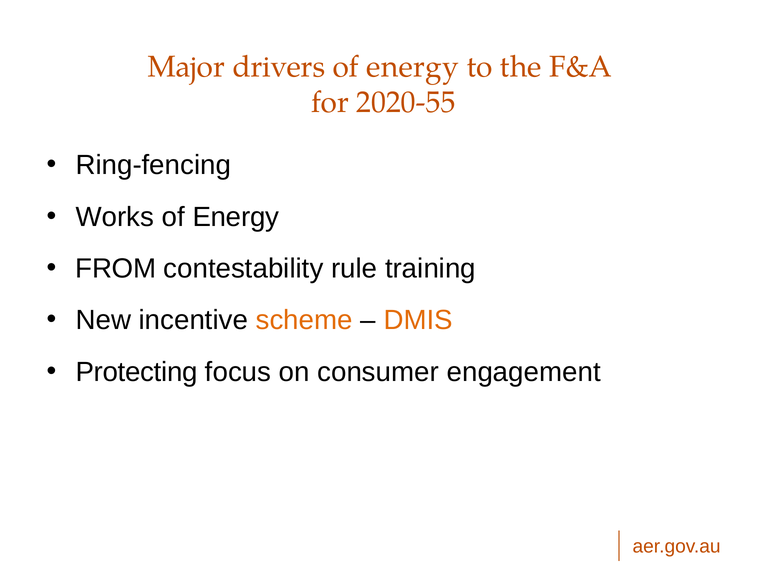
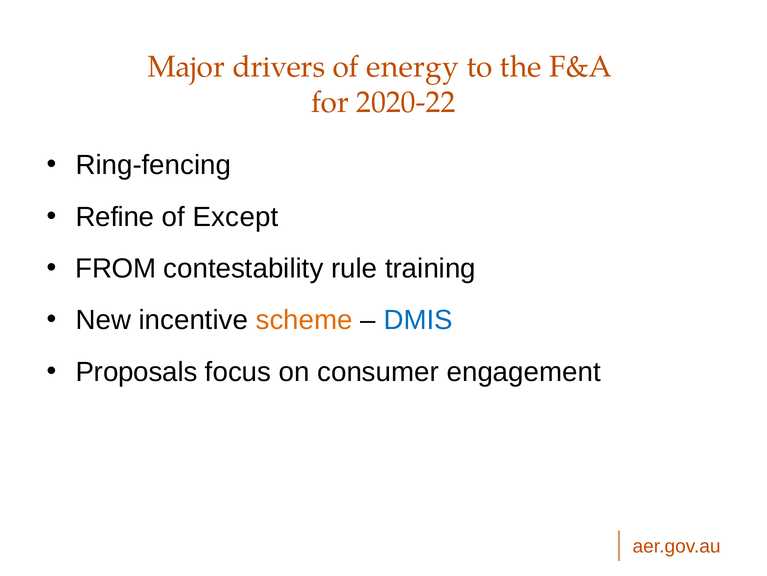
2020-55: 2020-55 -> 2020-22 (406, 102)
Works: Works -> Refine (115, 217)
Energy: Energy -> Except (236, 217)
DMIS colour: orange -> blue (418, 320)
Protecting: Protecting -> Proposals (137, 372)
